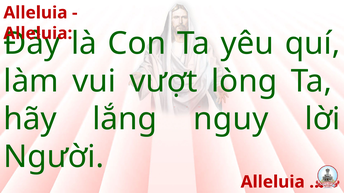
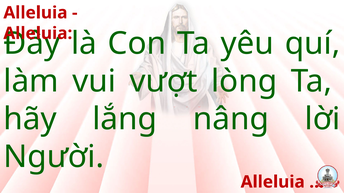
nguy: nguy -> nâng (231, 119)
